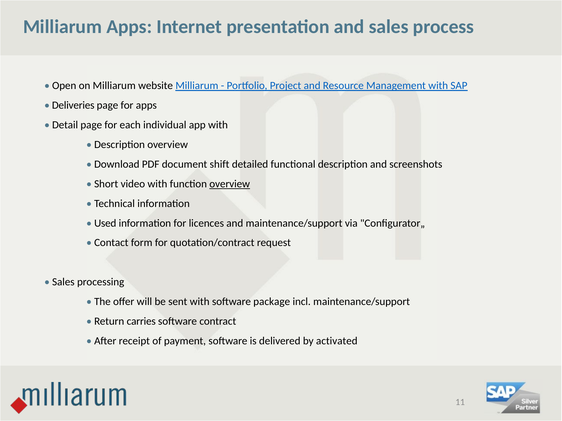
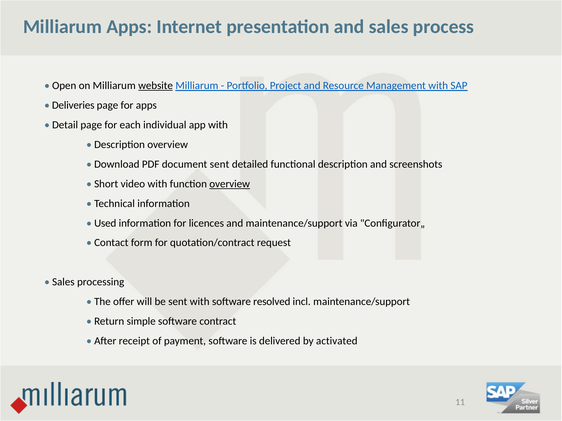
website underline: none -> present (156, 86)
document shift: shift -> sent (220, 164)
package: package -> resolved (272, 302)
carries: carries -> simple (141, 322)
